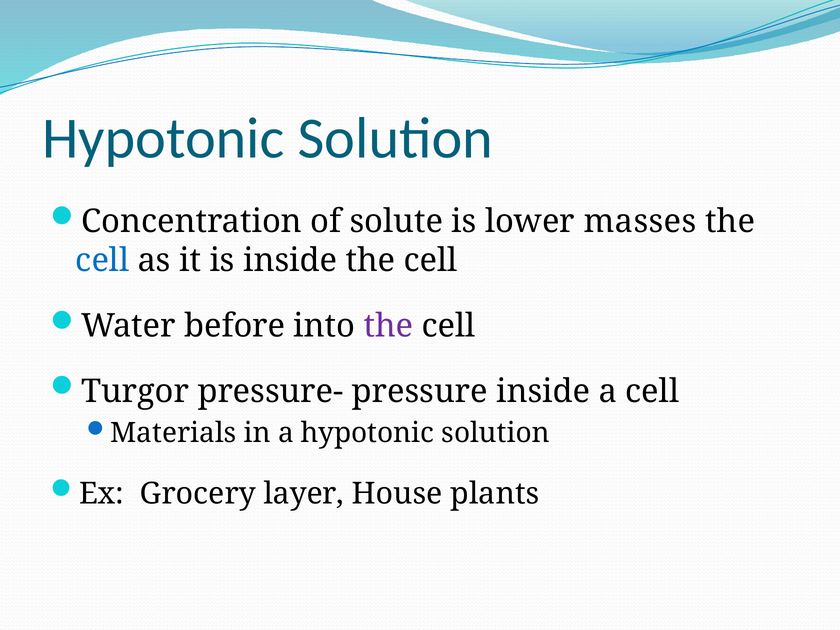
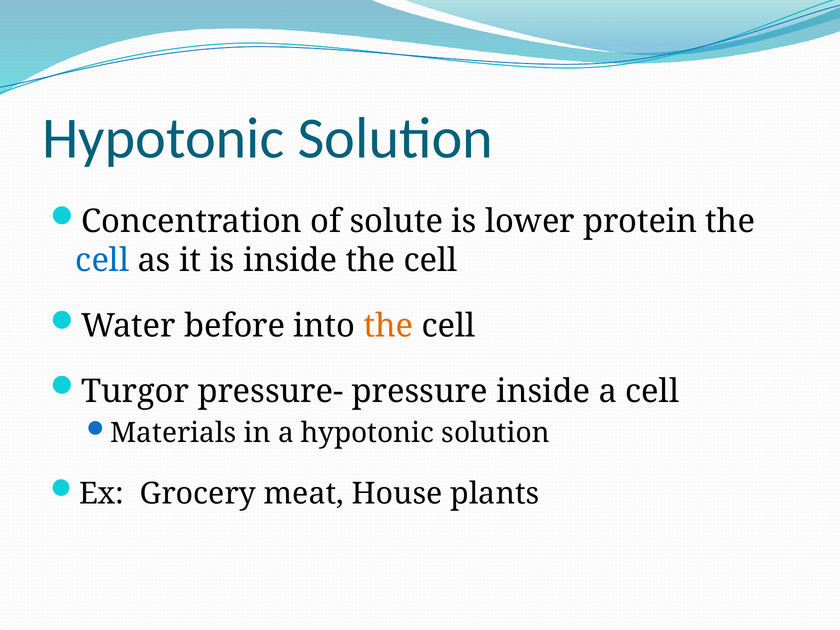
masses: masses -> protein (640, 222)
the colour: purple -> orange (388, 326)
layer: layer -> meat (304, 494)
